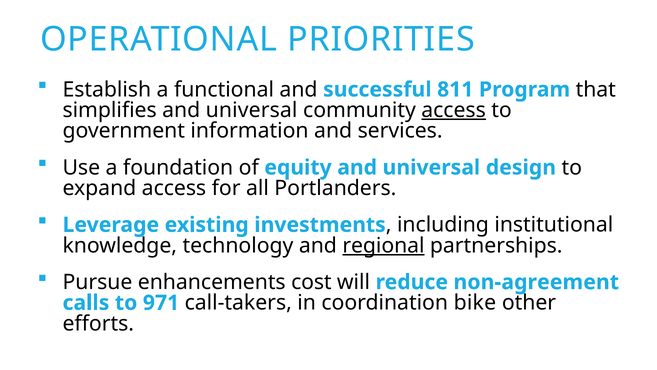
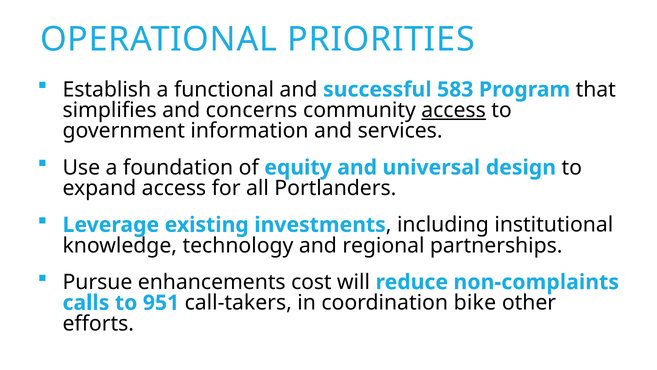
811: 811 -> 583 (455, 89)
simplifies and universal: universal -> concerns (252, 110)
regional underline: present -> none (383, 245)
non-agreement: non-agreement -> non-complaints (536, 282)
971: 971 -> 951 (161, 303)
